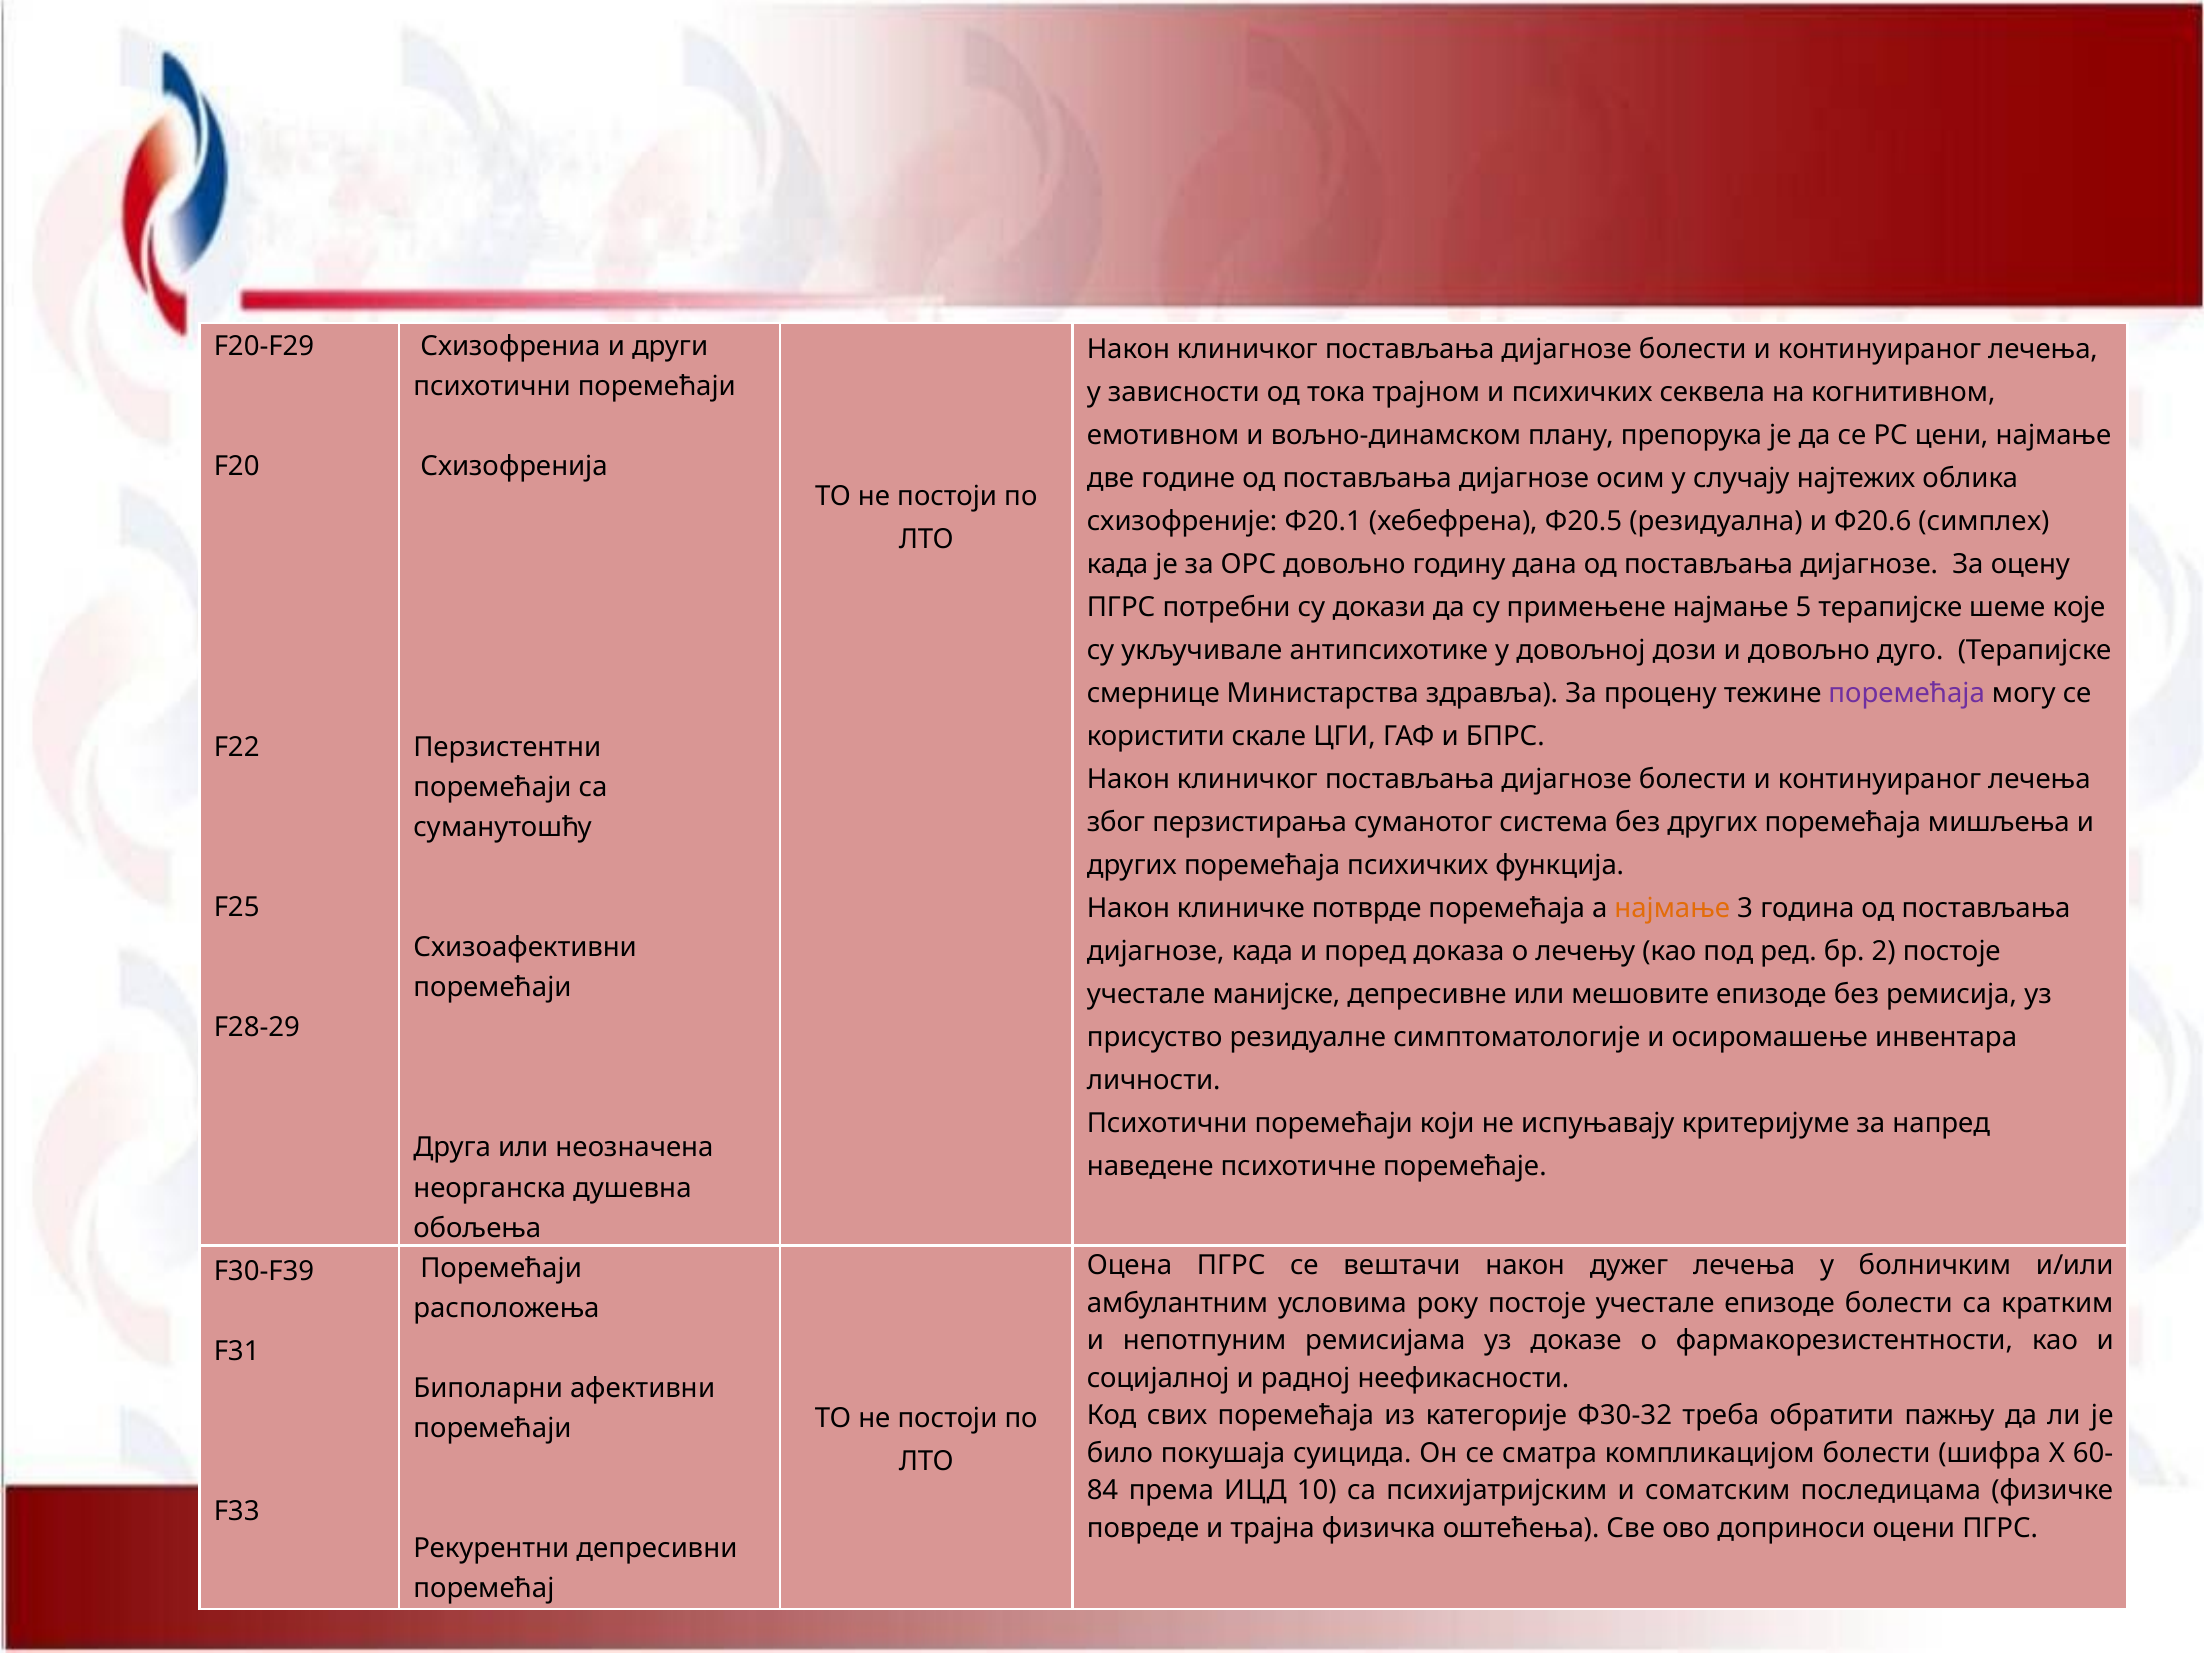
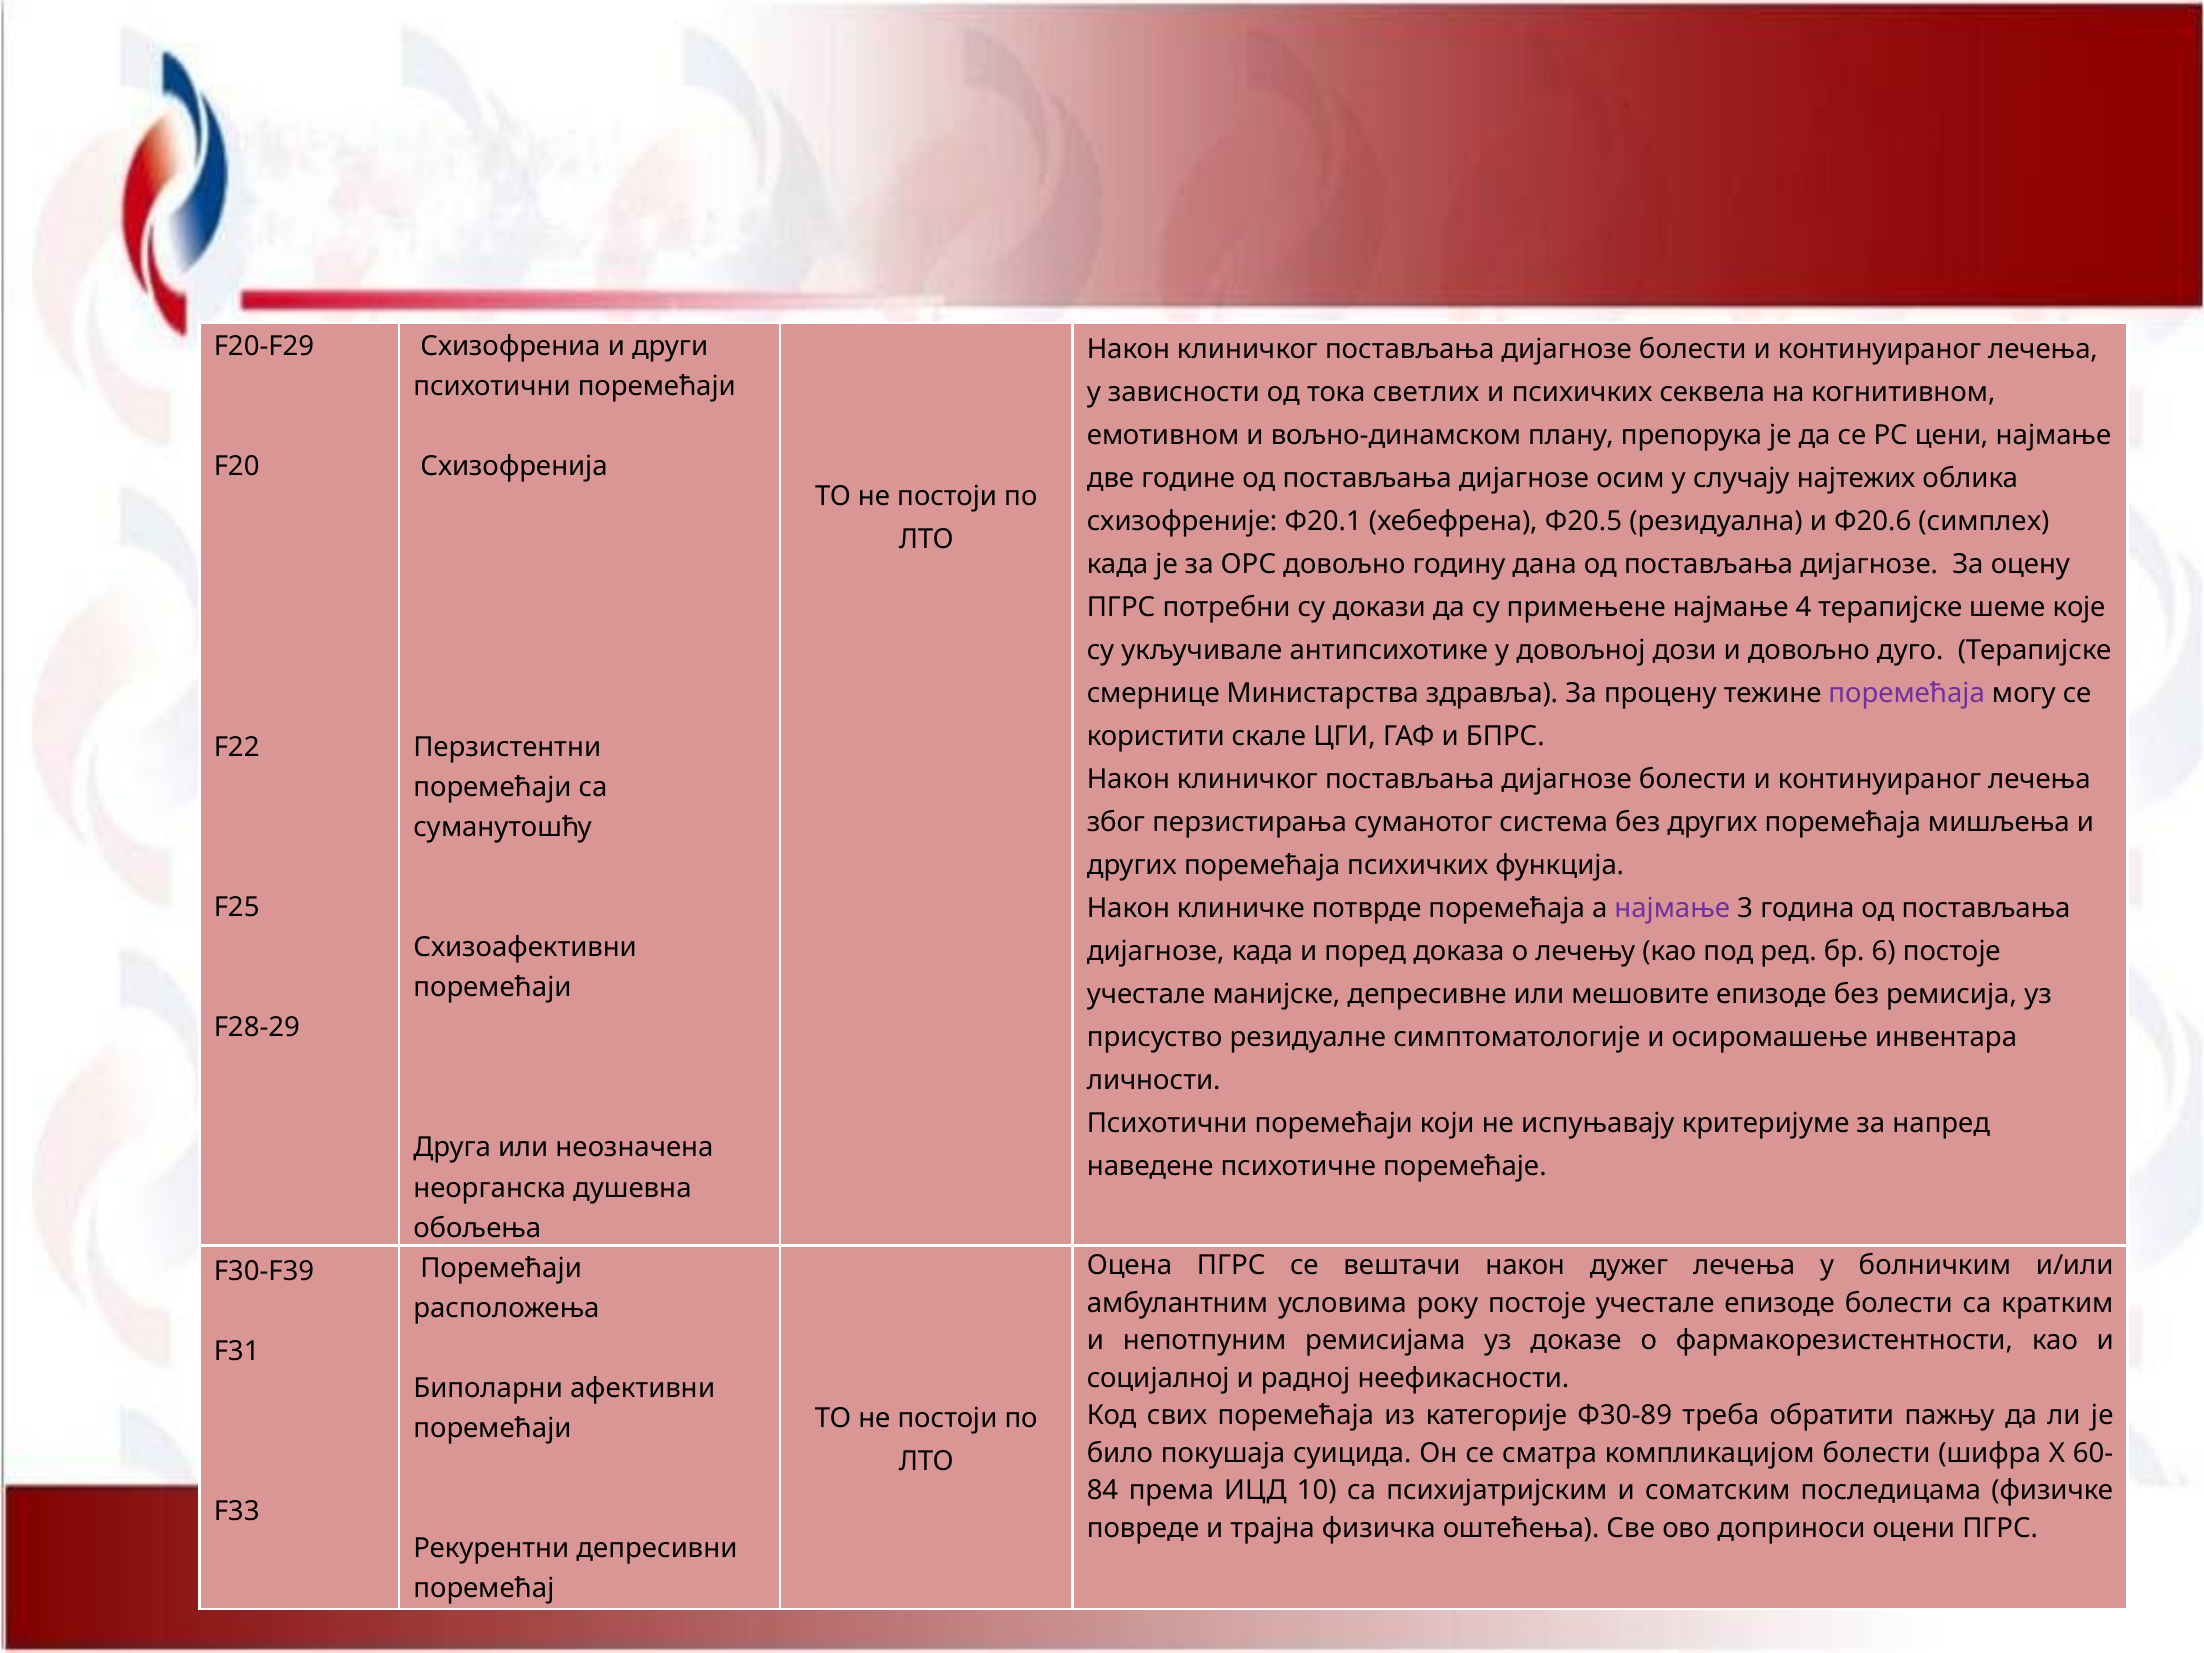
трајном: трајном -> светлих (1426, 392)
5: 5 -> 4 (1804, 607)
најмање colour: orange -> purple (1672, 909)
2: 2 -> 6 (1884, 952)
Ф30-32: Ф30-32 -> Ф30-89 (1625, 1416)
